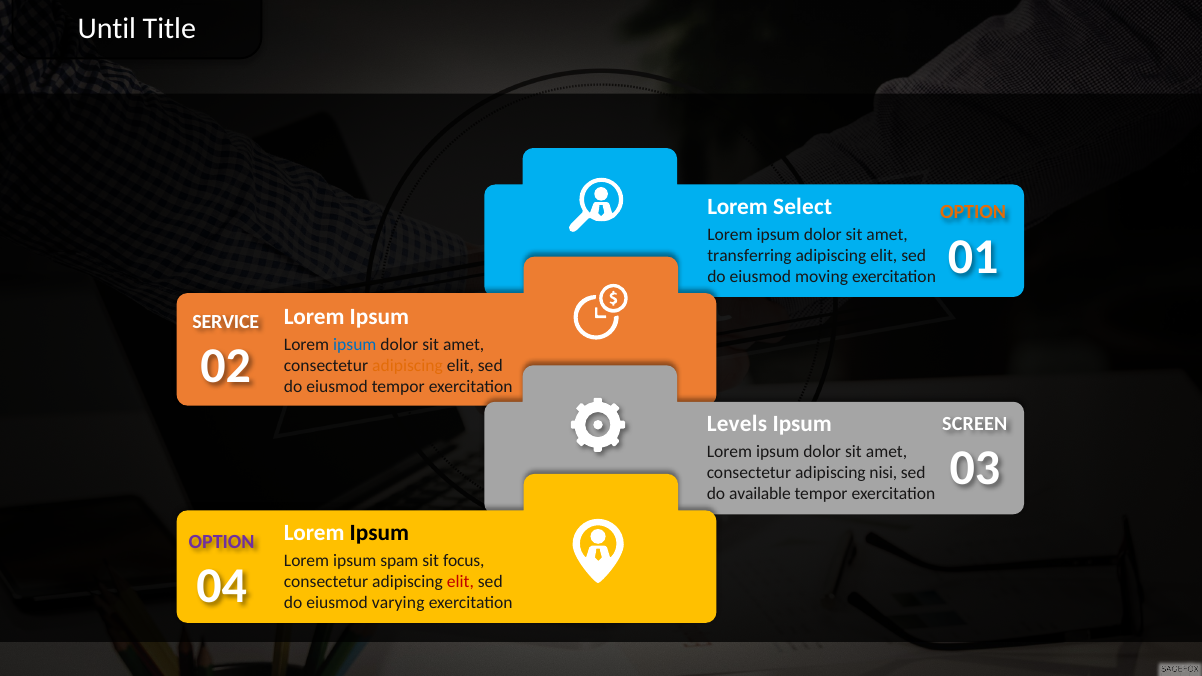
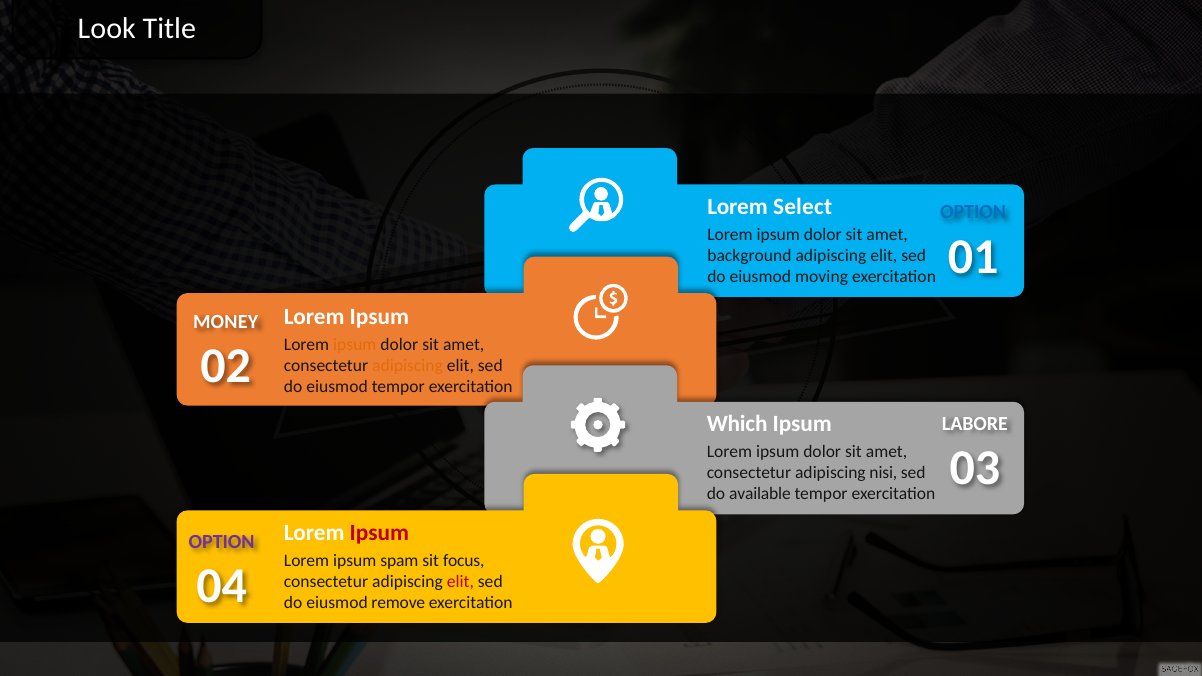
Until: Until -> Look (107, 28)
OPTION colour: orange -> blue (973, 212)
transferring: transferring -> background (749, 256)
SERVICE: SERVICE -> MONEY (226, 322)
ipsum colour: blue -> orange (355, 345)
Levels: Levels -> Which (737, 424)
SCREEN: SCREEN -> LABORE (975, 424)
Ipsum colour: black -> red (379, 533)
varying: varying -> remove (398, 603)
